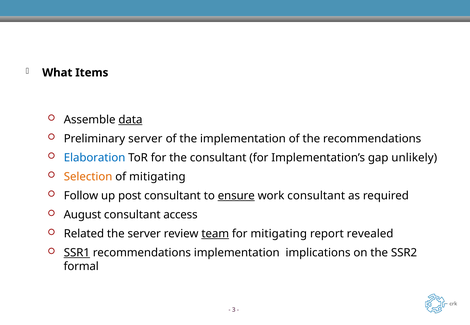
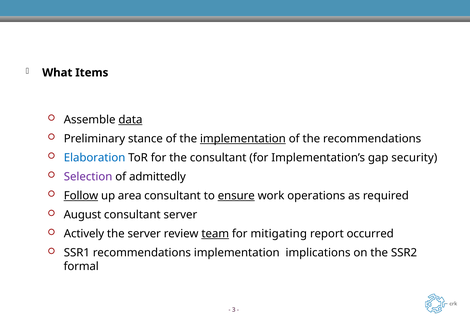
Preliminary server: server -> stance (145, 139)
implementation underline: none -> present (243, 139)
unlikely: unlikely -> security (414, 158)
Selection colour: orange -> purple (88, 177)
of mitigating: mitigating -> admittedly (157, 177)
Follow underline: none -> present (81, 196)
post: post -> area (130, 196)
work consultant: consultant -> operations (316, 196)
consultant access: access -> server (180, 215)
Related: Related -> Actively (84, 234)
revealed: revealed -> occurred (370, 234)
SSR1 underline: present -> none (77, 253)
